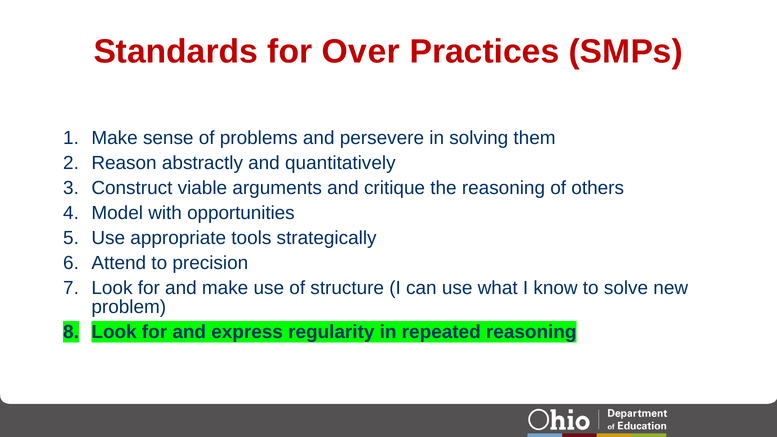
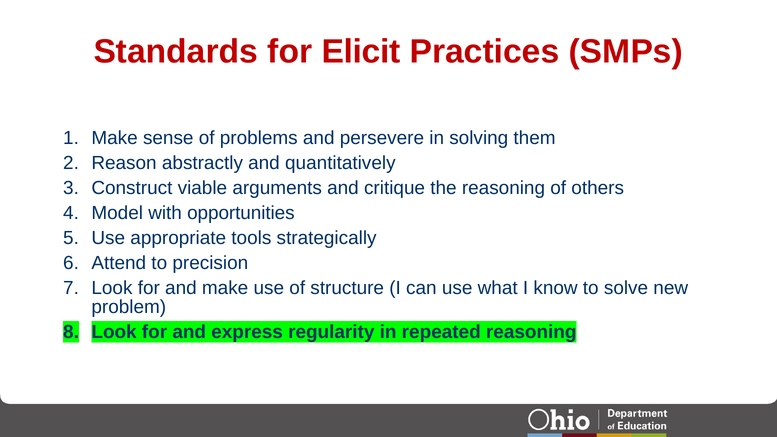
Over: Over -> Elicit (361, 52)
